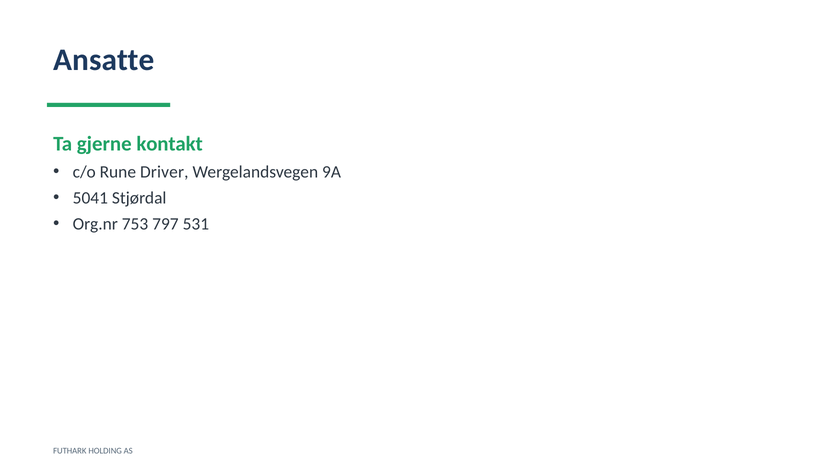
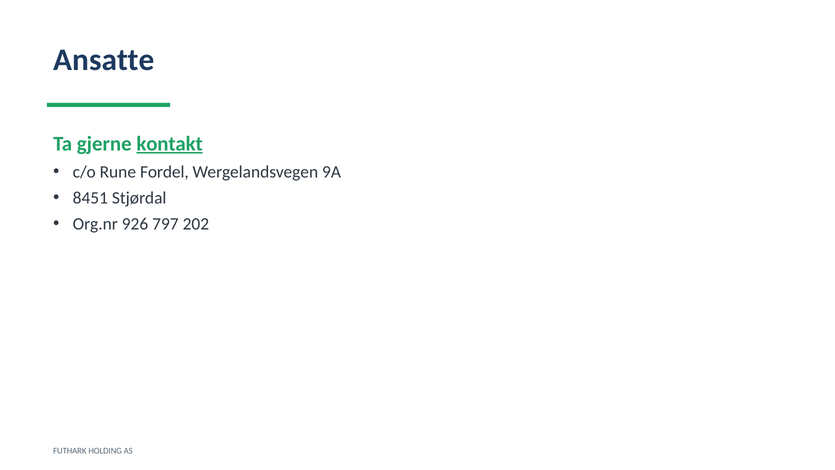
kontakt underline: none -> present (170, 144)
Driver: Driver -> Fordel (164, 172)
5041: 5041 -> 8451 (90, 198)
753: 753 -> 926 (135, 224)
531: 531 -> 202 (196, 224)
